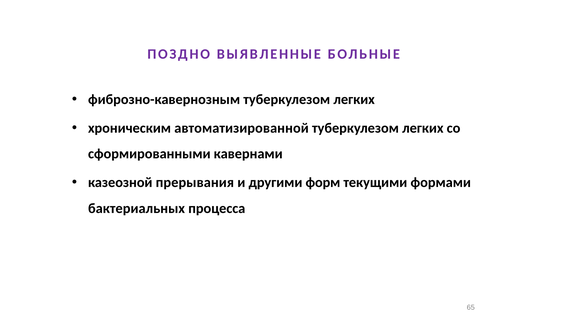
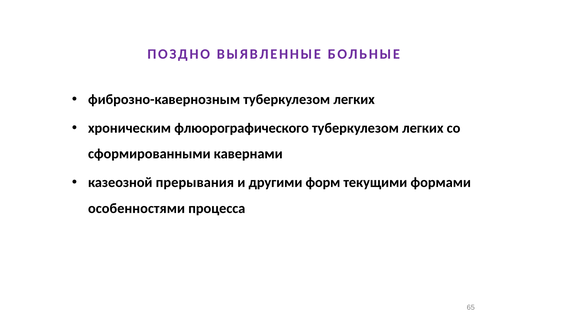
автоматизированной: автоматизированной -> флюорографического (242, 128)
бактериальных: бактериальных -> особенностями (137, 208)
